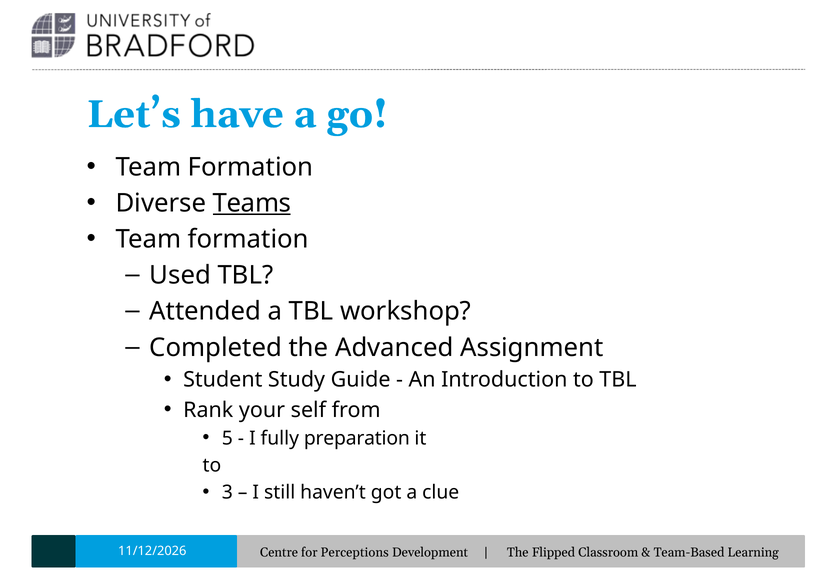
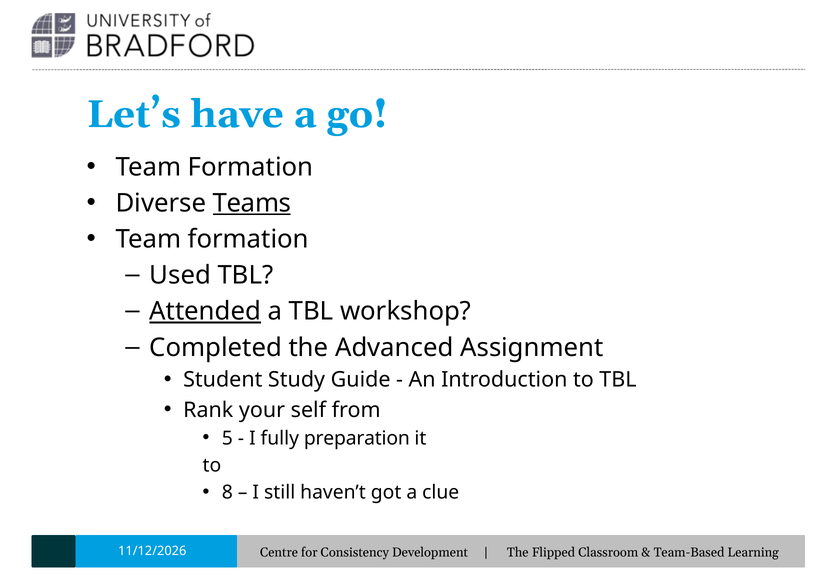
Attended underline: none -> present (205, 311)
3: 3 -> 8 (227, 492)
Perceptions: Perceptions -> Consistency (355, 552)
